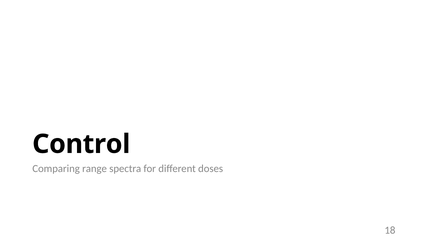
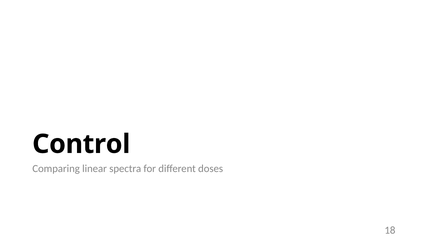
range: range -> linear (95, 168)
